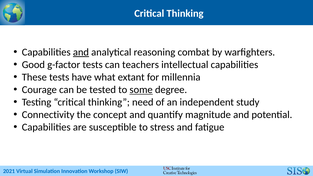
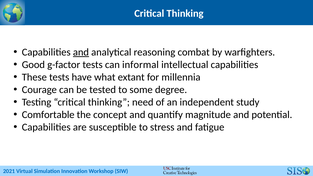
teachers: teachers -> informal (141, 65)
some underline: present -> none (141, 90)
Connectivity: Connectivity -> Comfortable (48, 115)
